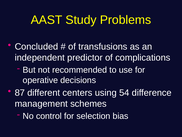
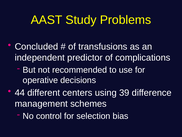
87: 87 -> 44 (20, 92)
54: 54 -> 39 (124, 92)
